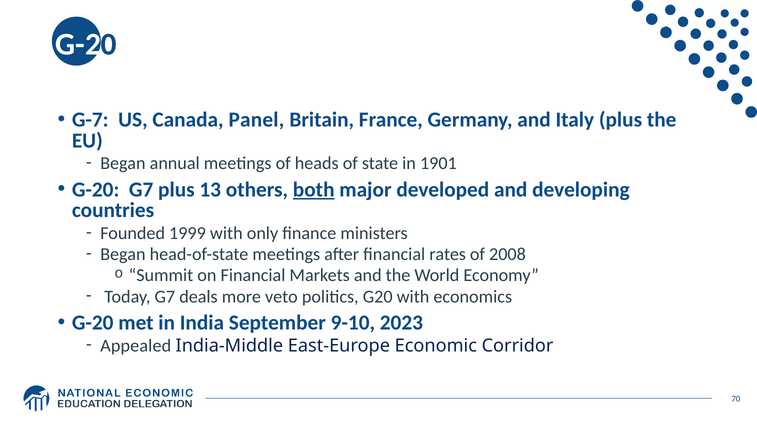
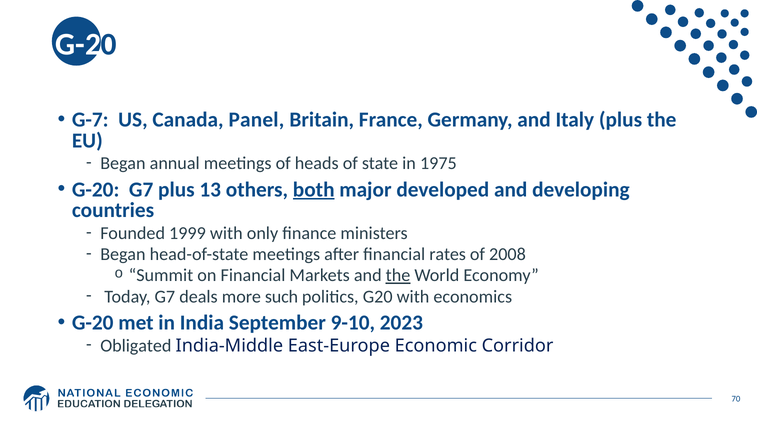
1901: 1901 -> 1975 (438, 163)
the underline: none -> present (398, 275)
veto: veto -> such (282, 296)
Appealed: Appealed -> Obligated (136, 345)
